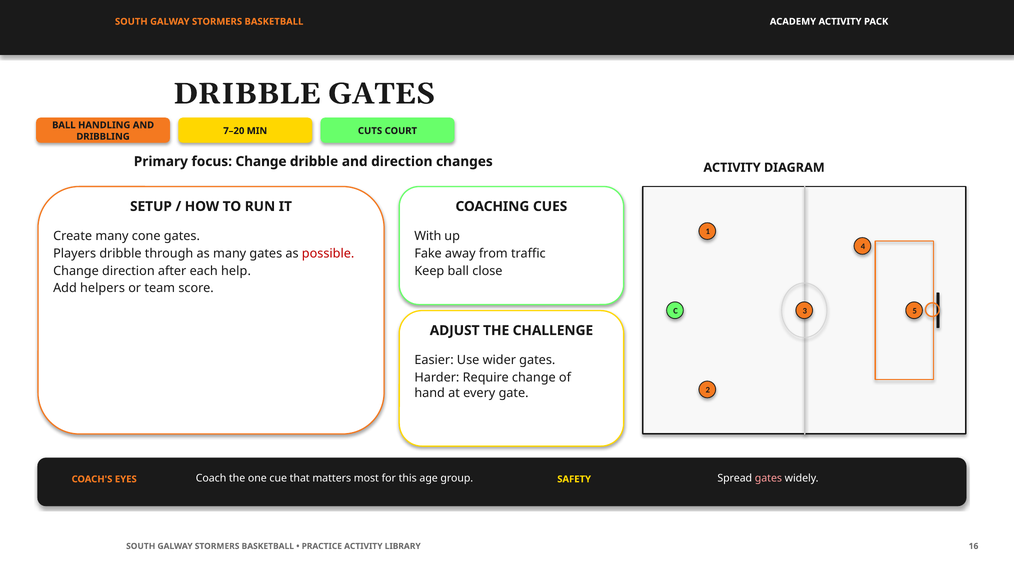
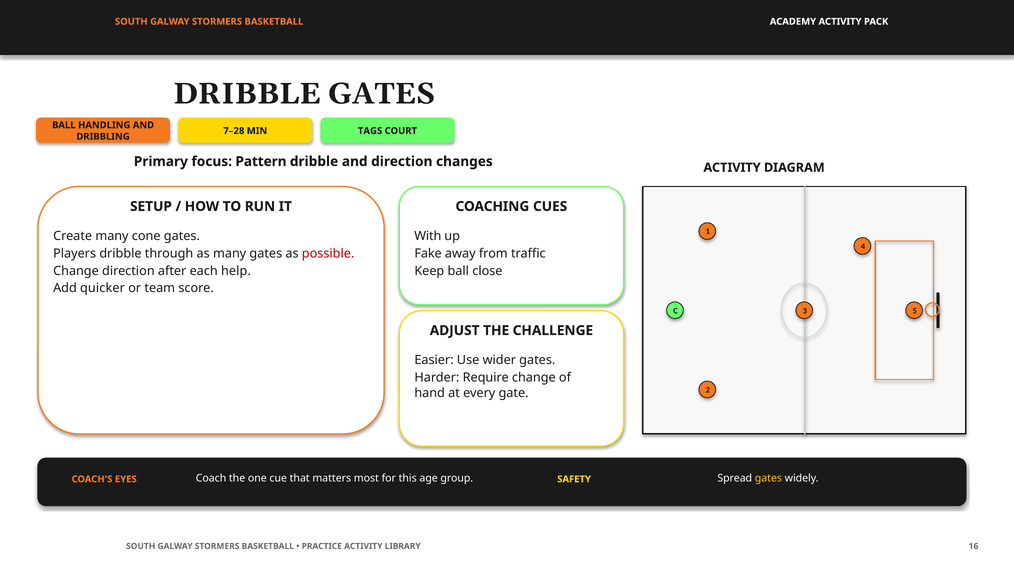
7–20: 7–20 -> 7–28 (234, 131)
CUTS: CUTS -> TAGS (370, 131)
focus Change: Change -> Pattern (261, 161)
helpers: helpers -> quicker (102, 288)
gates colour: pink -> yellow (768, 478)
